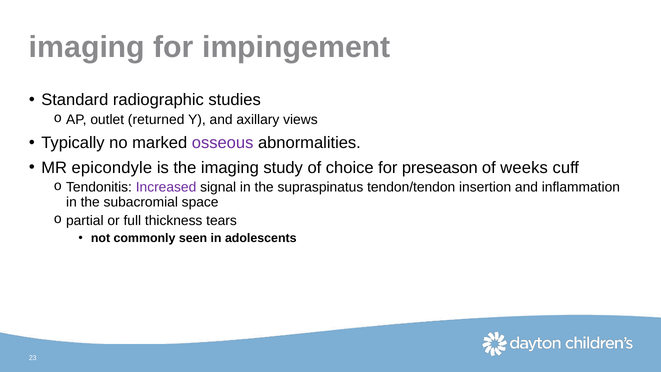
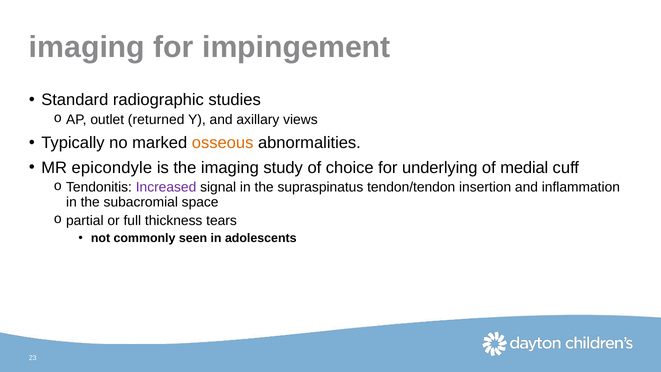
osseous colour: purple -> orange (223, 143)
preseason: preseason -> underlying (440, 167)
weeks: weeks -> medial (524, 167)
